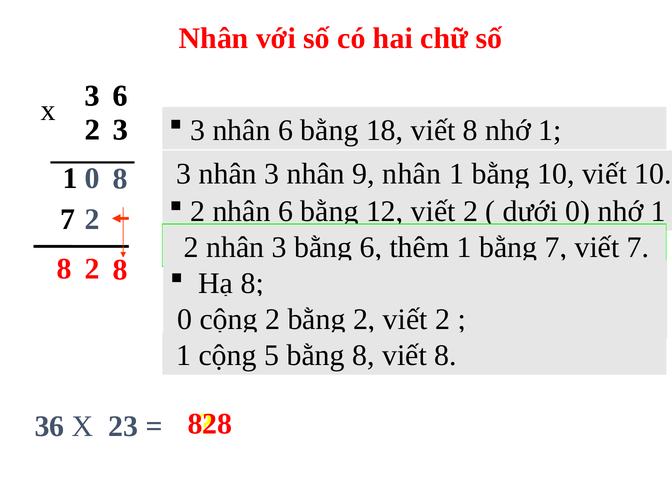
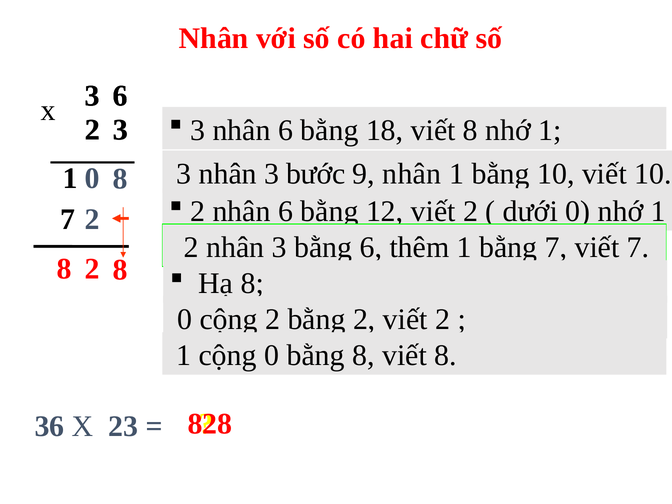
nhân 3 nhân: nhân -> bước (316, 174)
cộng 5: 5 -> 0 (272, 356)
